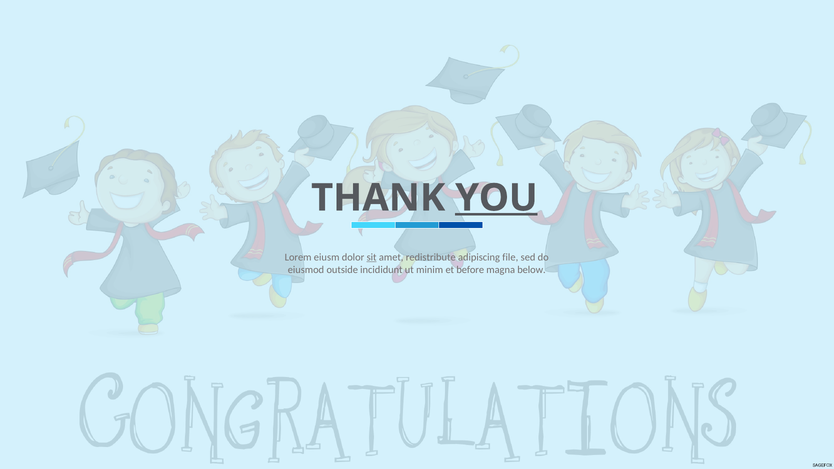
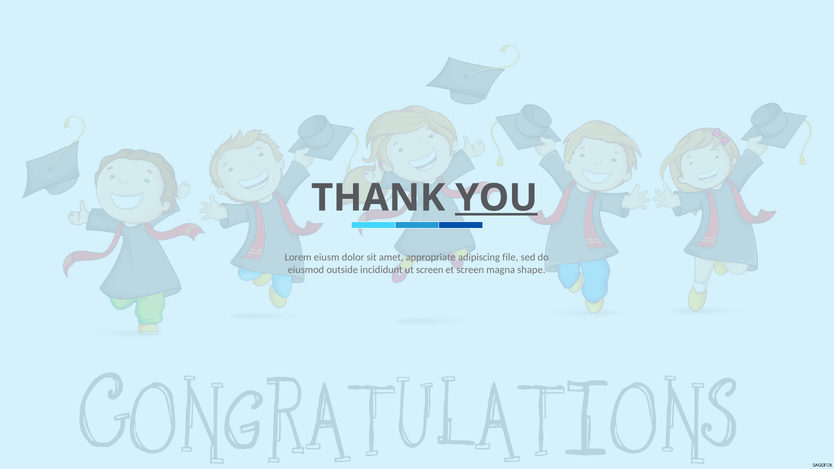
sit underline: present -> none (372, 257)
redistribute: redistribute -> appropriate (431, 257)
ut minim: minim -> screen (430, 270)
et before: before -> screen (470, 270)
below: below -> shape (531, 270)
